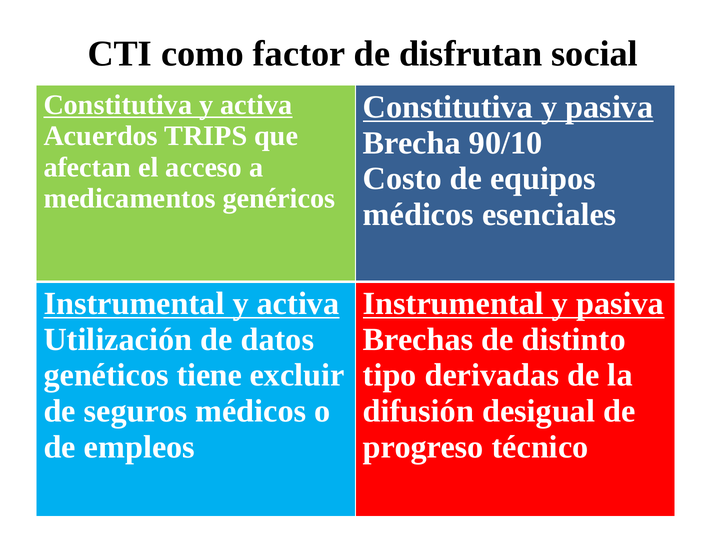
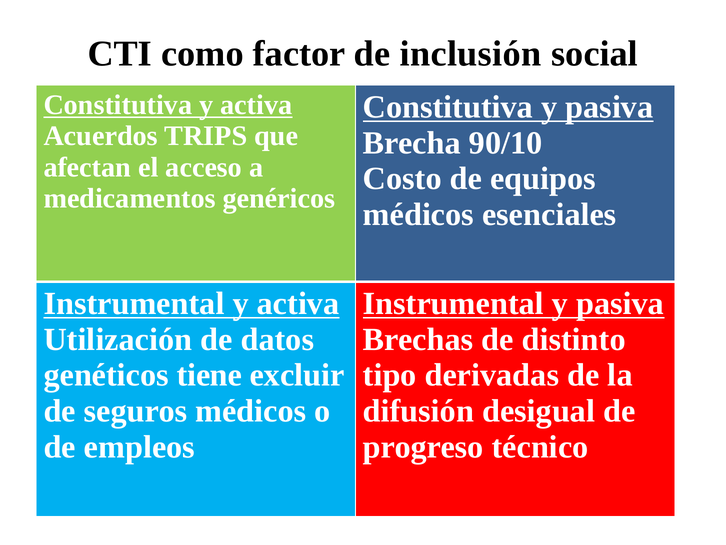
disfrutan: disfrutan -> inclusión (471, 54)
